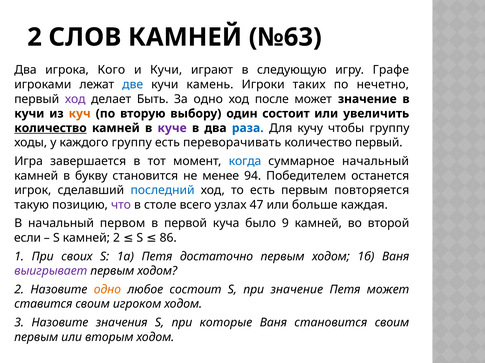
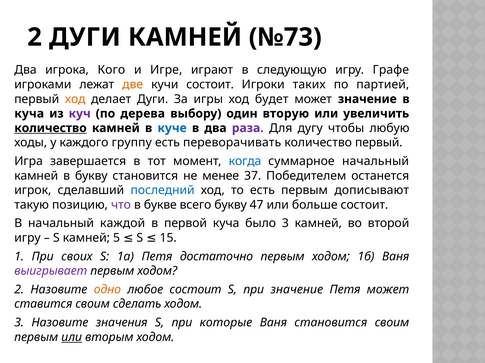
2 СЛОВ: СЛОВ -> ДУГИ (85, 37)
№63: №63 -> №73 (285, 37)
и Кучи: Кучи -> Игре (166, 70)
две colour: blue -> orange (133, 85)
кучи камень: камень -> состоит (210, 85)
нечетно: нечетно -> партией (383, 85)
ход colour: purple -> orange (75, 99)
делает Быть: Быть -> Дуги (153, 99)
За одно: одно -> игры (208, 99)
после: после -> будет (272, 99)
кучи: кучи -> куча (29, 114)
куч colour: orange -> purple (80, 114)
вторую: вторую -> дерева (143, 114)
один состоит: состоит -> вторую (286, 114)
куче colour: purple -> blue (172, 128)
раза colour: blue -> purple (248, 128)
кучу: кучу -> дугу (310, 128)
чтобы группу: группу -> любую (389, 128)
94: 94 -> 37 (253, 176)
повторяется: повторяется -> дописывают (372, 191)
столе: столе -> букве (160, 205)
всего узлах: узлах -> букву (231, 205)
больше каждая: каждая -> состоит (364, 205)
первом: первом -> каждой (123, 224)
было 9: 9 -> 3 (285, 224)
если: если -> игру (27, 238)
камней 2: 2 -> 5 (117, 238)
86: 86 -> 15 (168, 238)
игроком: игроком -> сделать (137, 305)
или underline: none -> present (72, 338)
